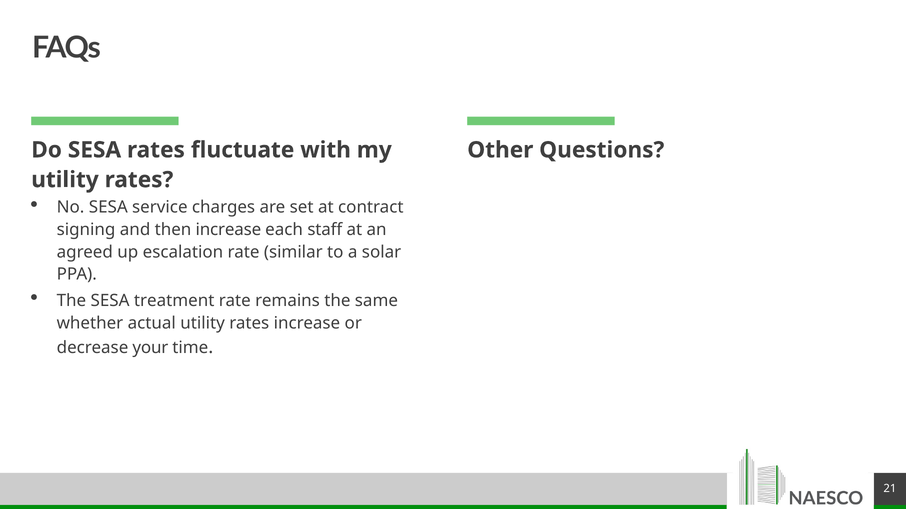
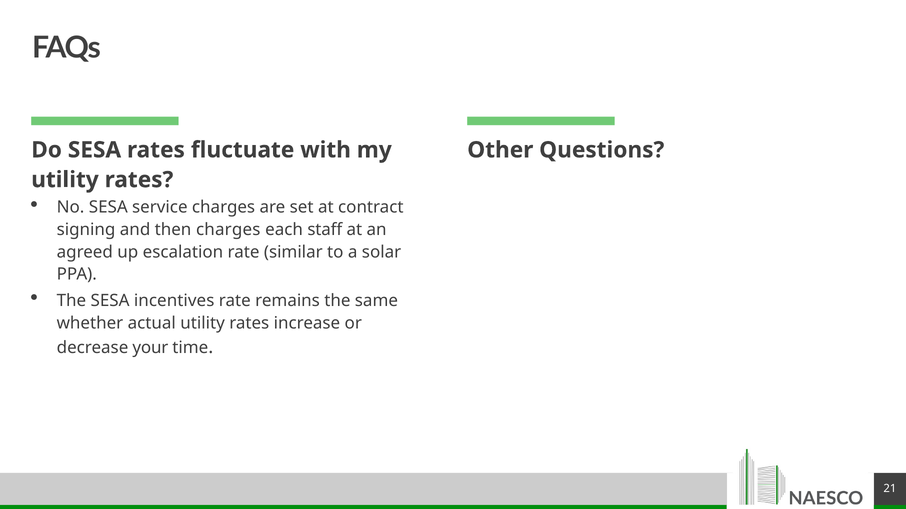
then increase: increase -> charges (228, 230)
treatment: treatment -> incentives (174, 301)
